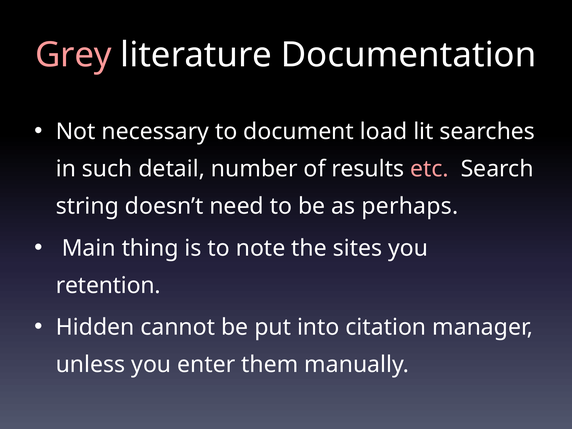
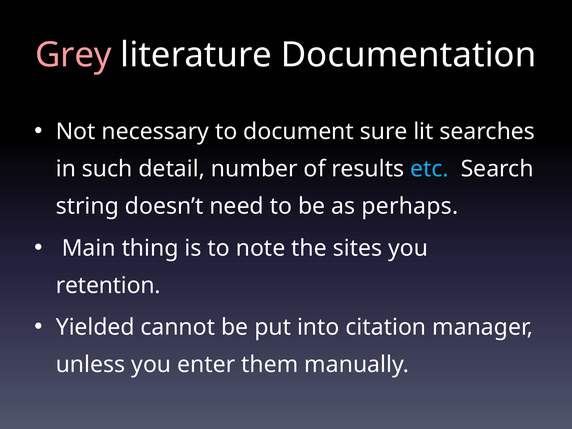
load: load -> sure (384, 132)
etc colour: pink -> light blue (429, 169)
Hidden: Hidden -> Yielded (95, 327)
